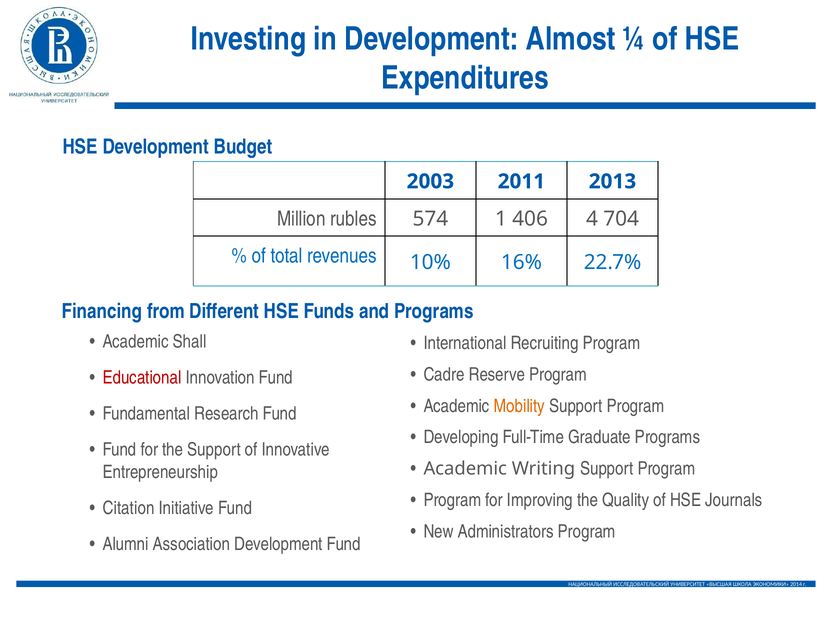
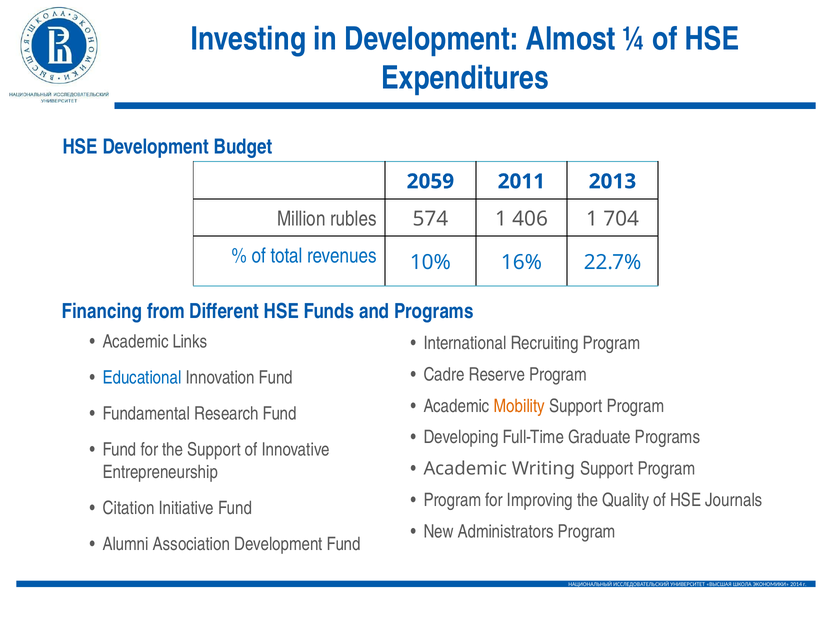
2003: 2003 -> 2059 (430, 181)
406 4: 4 -> 1 (592, 219)
Shall: Shall -> Links (190, 342)
Educational colour: red -> blue (142, 378)
